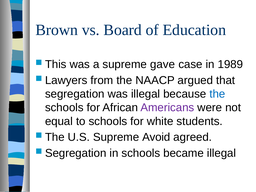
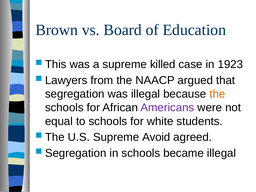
gave: gave -> killed (163, 64)
1989: 1989 -> 1923 (230, 64)
the colour: blue -> orange (217, 94)
